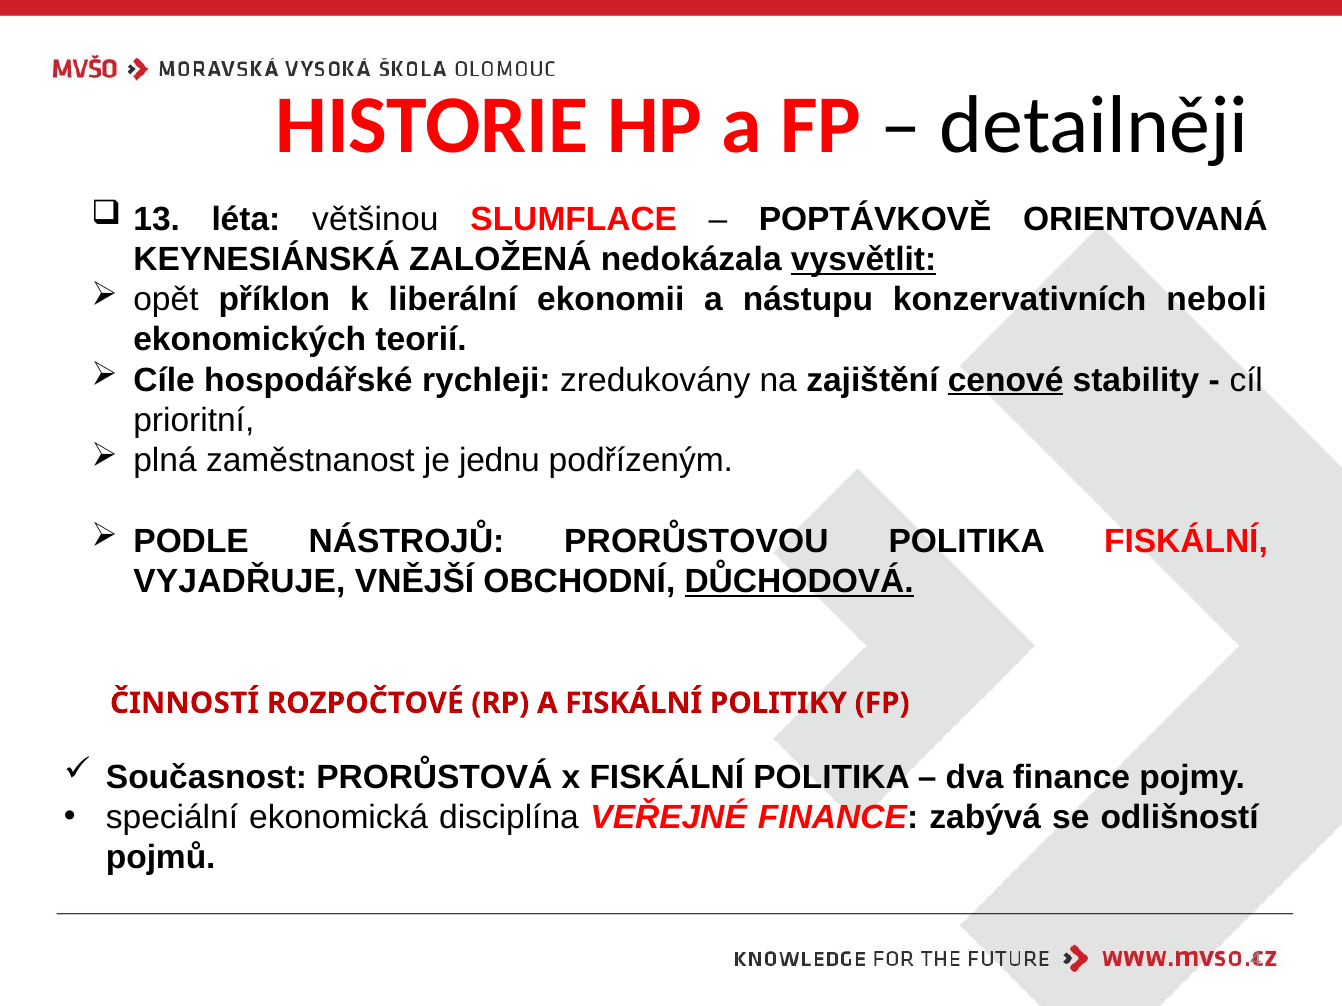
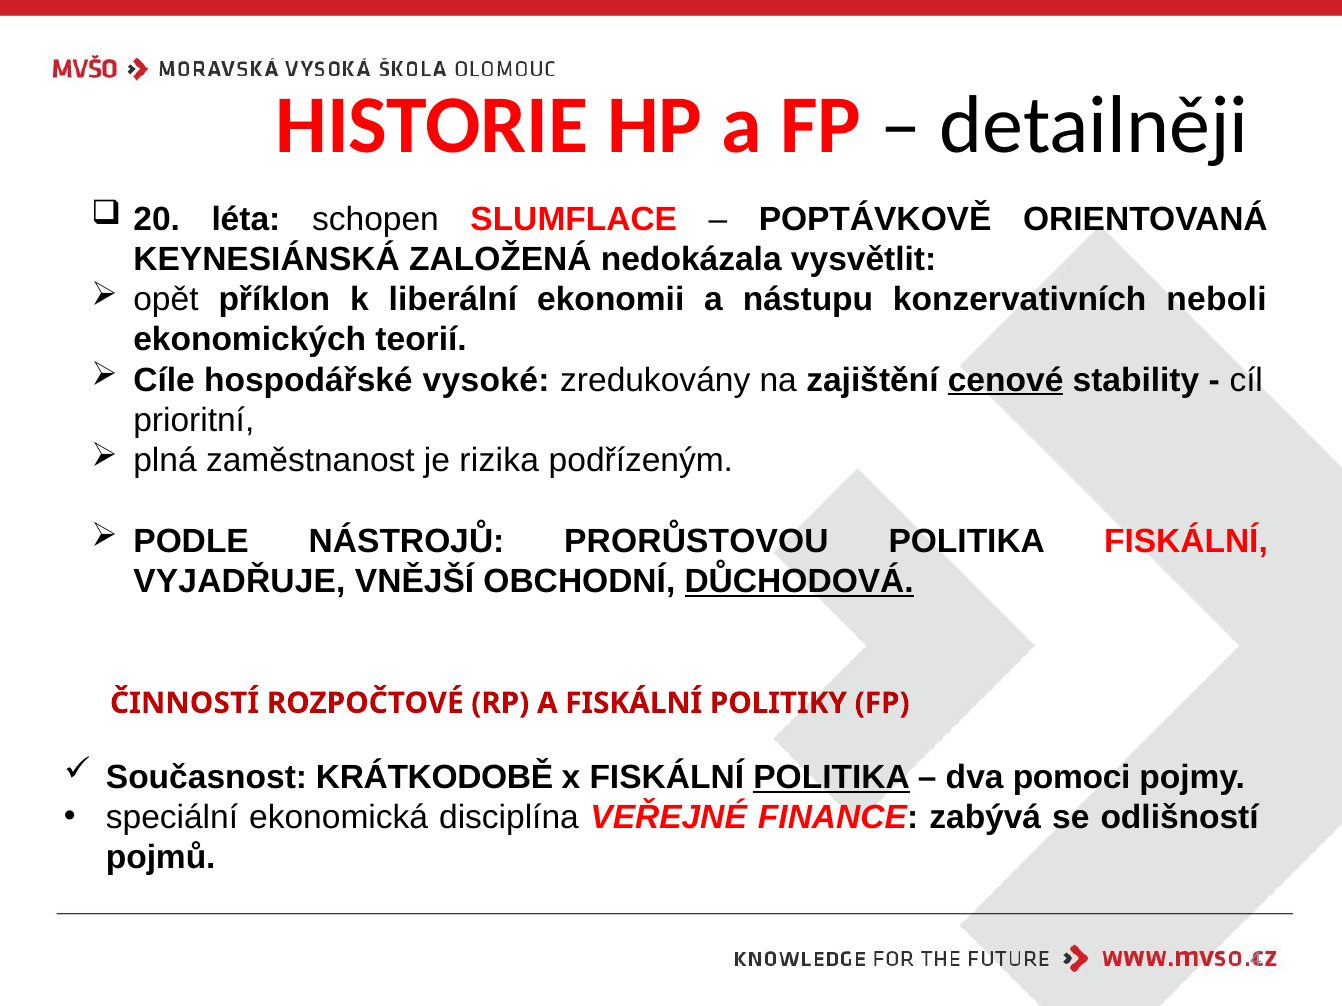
13: 13 -> 20 (157, 219)
většinou: většinou -> schopen (376, 219)
vysvětlit underline: present -> none (864, 259)
rychleji: rychleji -> vysoké (486, 380)
jednu: jednu -> rizika (499, 461)
PRORŮSTOVÁ: PRORŮSTOVÁ -> KRÁTKODOBĚ (435, 778)
POLITIKA underline: none -> present (832, 778)
dva finance: finance -> pomoci (1072, 778)
